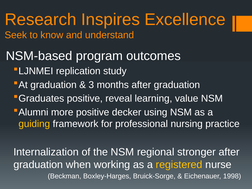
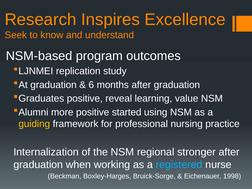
3: 3 -> 6 (91, 85)
decker: decker -> started (127, 112)
registered colour: yellow -> light blue (179, 165)
